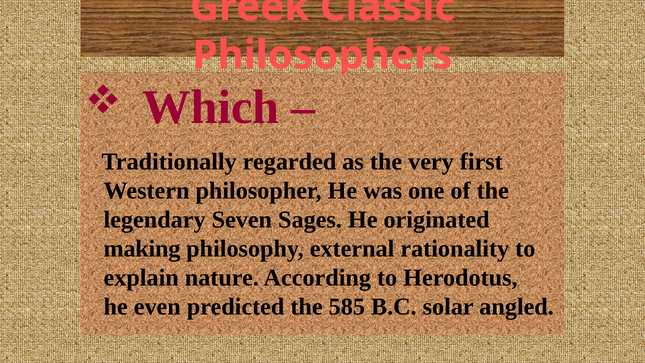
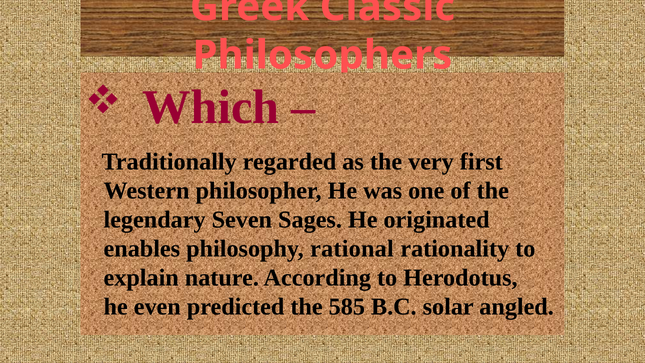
making: making -> enables (142, 249)
external: external -> rational (352, 249)
